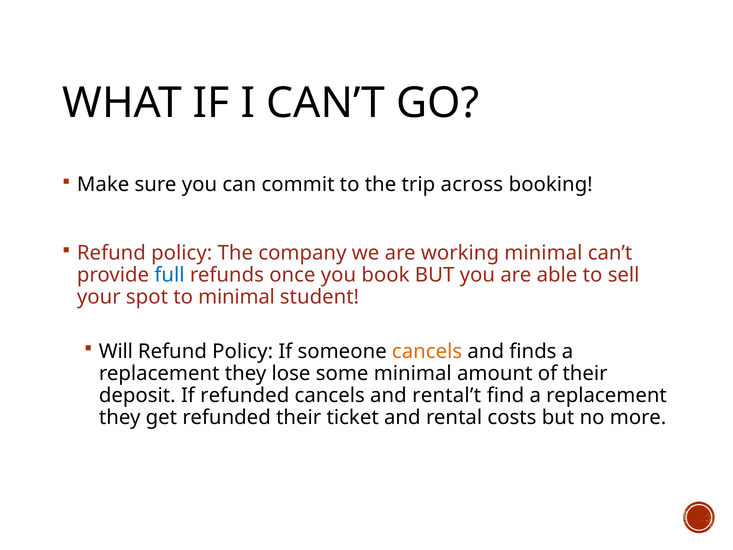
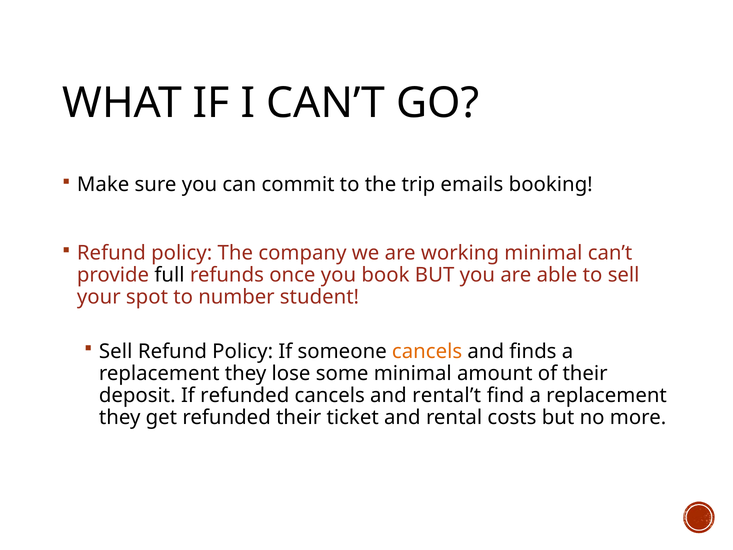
across: across -> emails (472, 185)
full colour: blue -> black (170, 275)
to minimal: minimal -> number (236, 297)
Will: Will -> Sell (116, 351)
